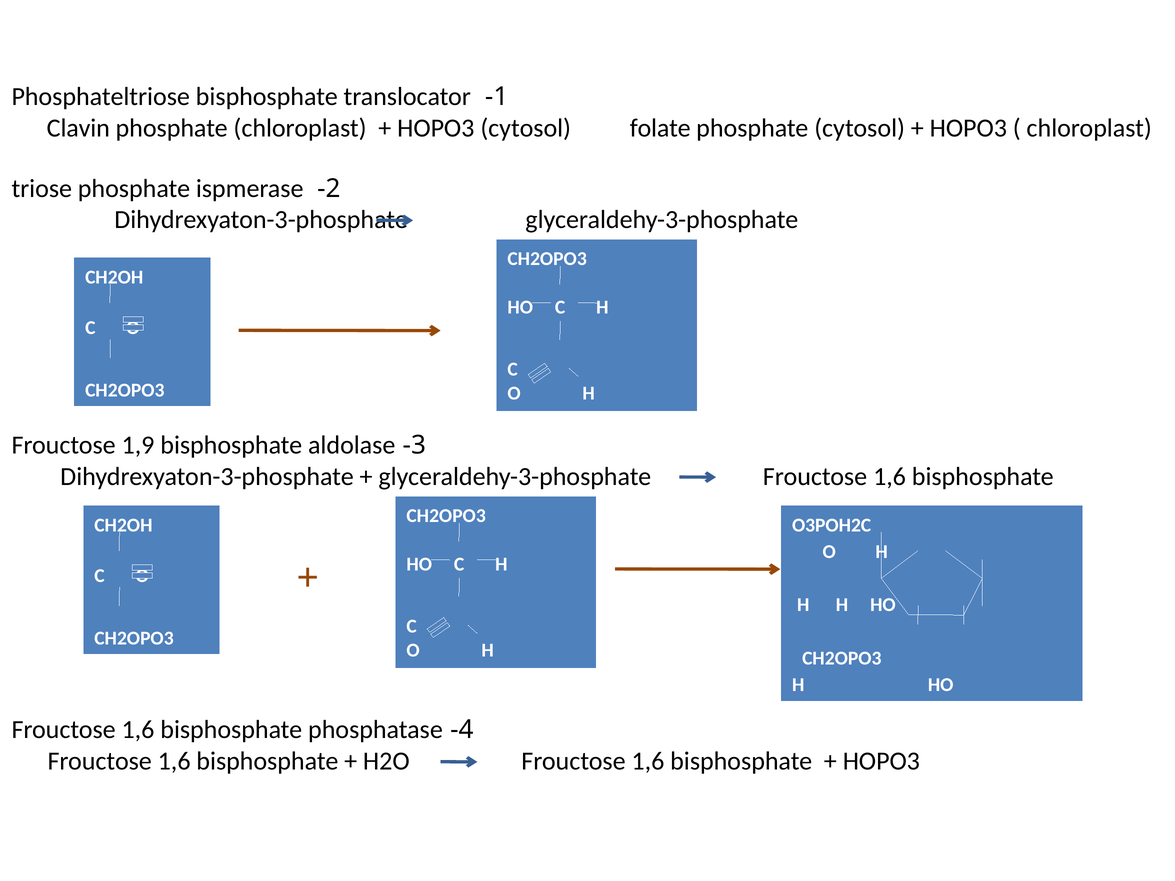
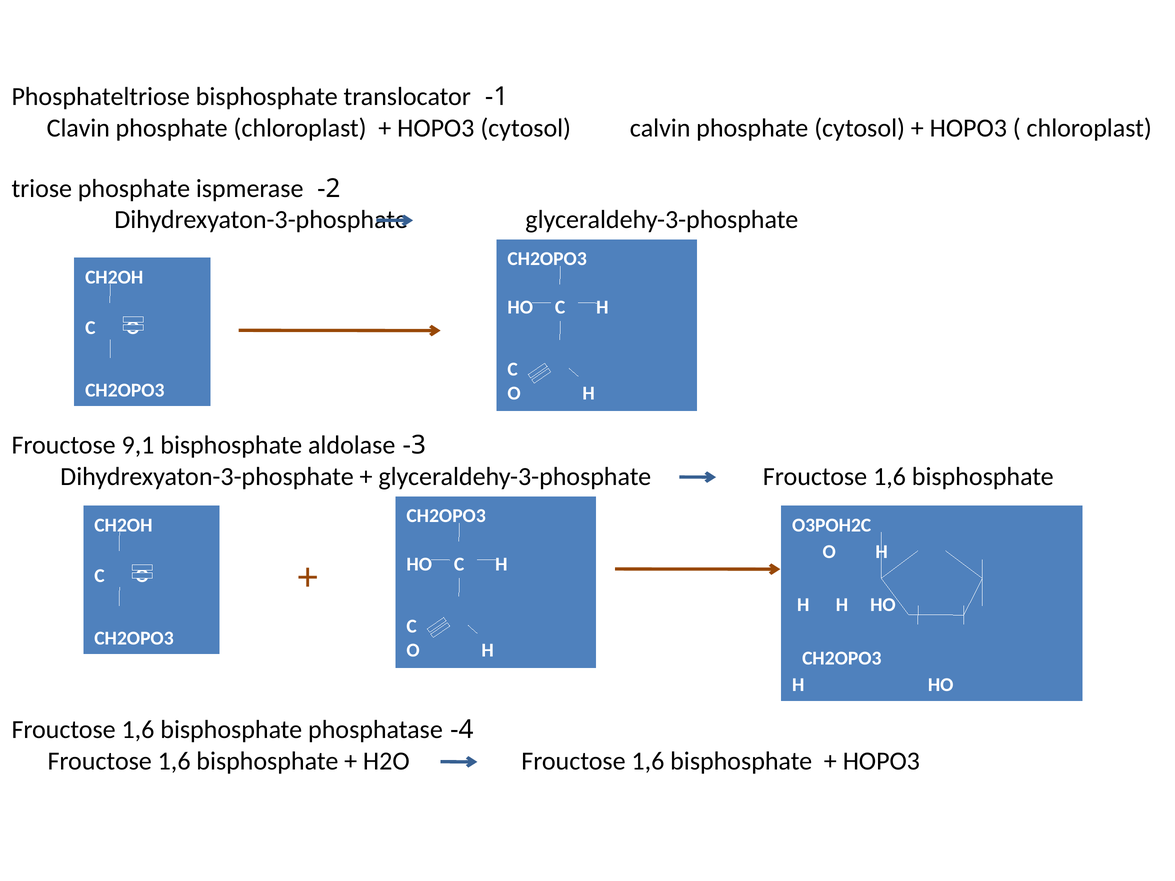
folate: folate -> calvin (660, 128)
1,9: 1,9 -> 9,1 (138, 445)
